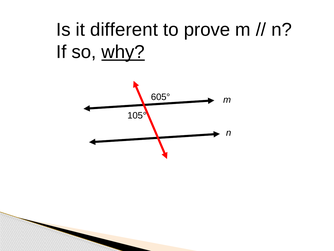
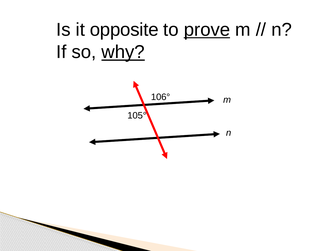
different: different -> opposite (124, 30)
prove underline: none -> present (207, 30)
605°: 605° -> 106° (161, 97)
